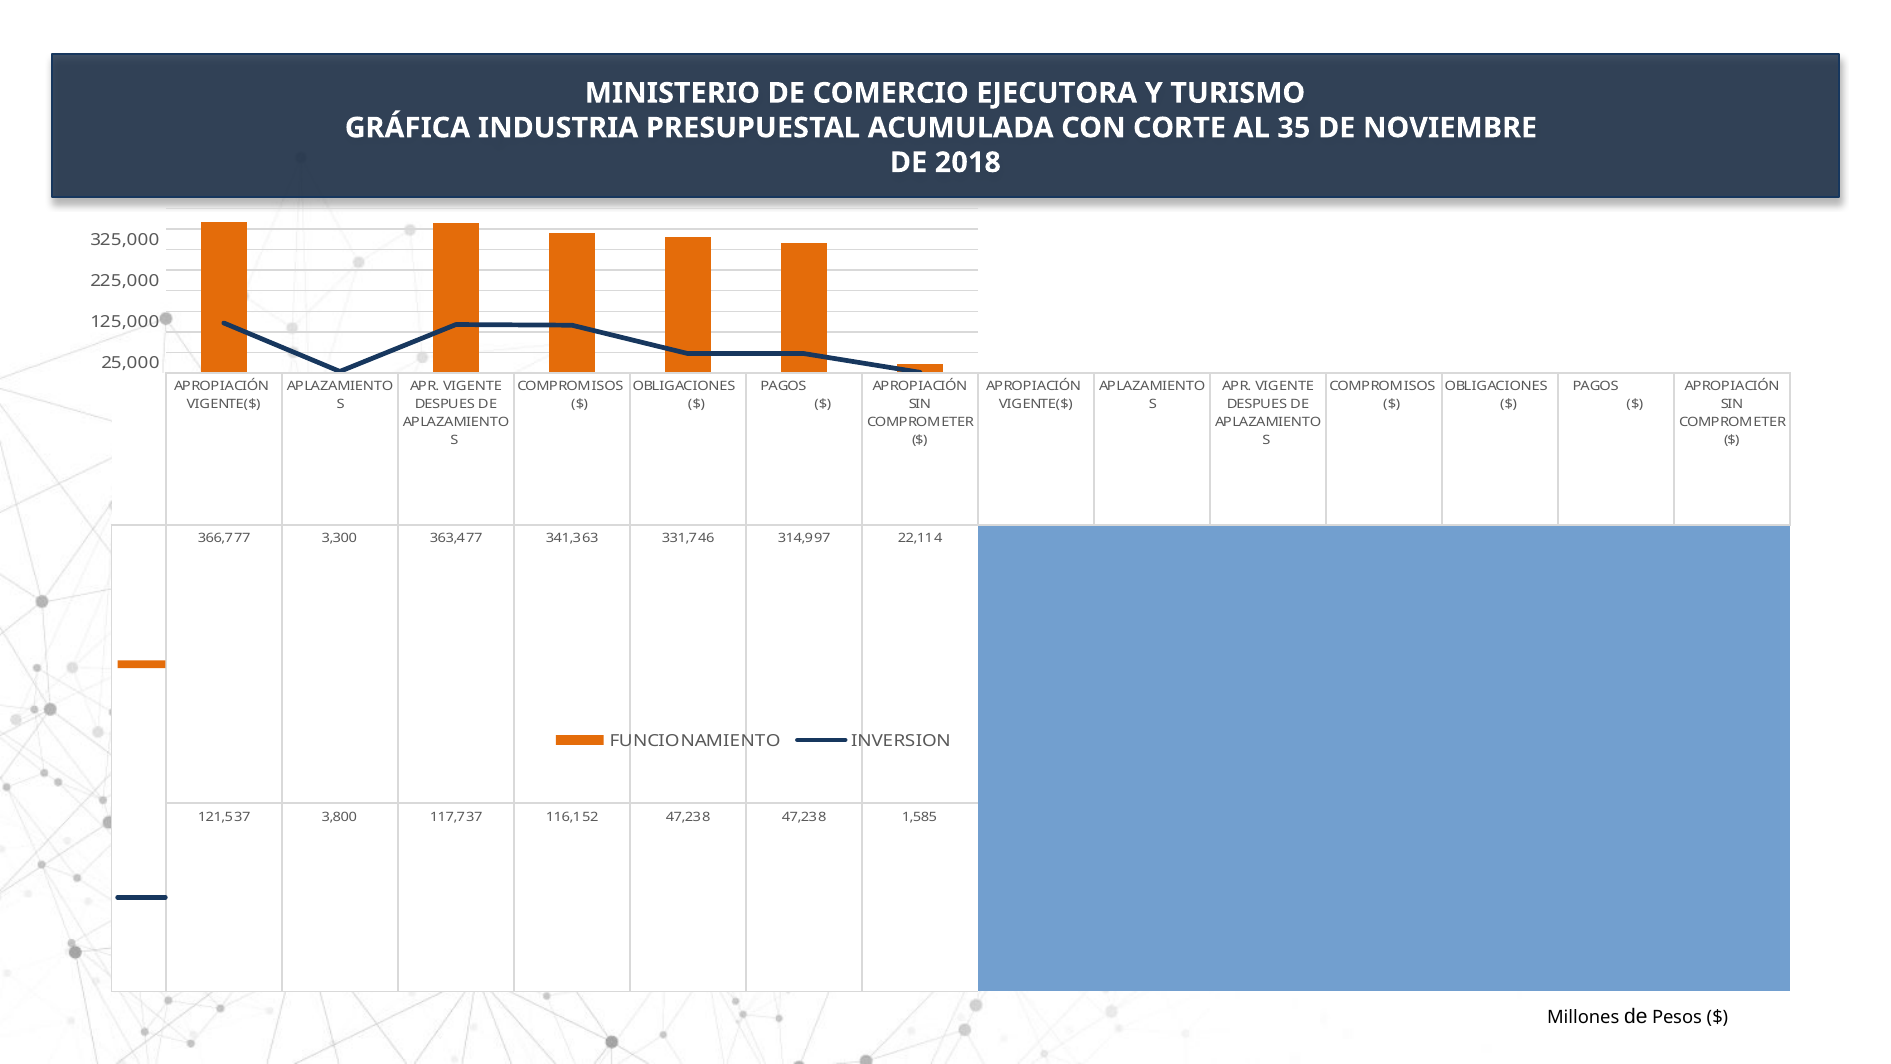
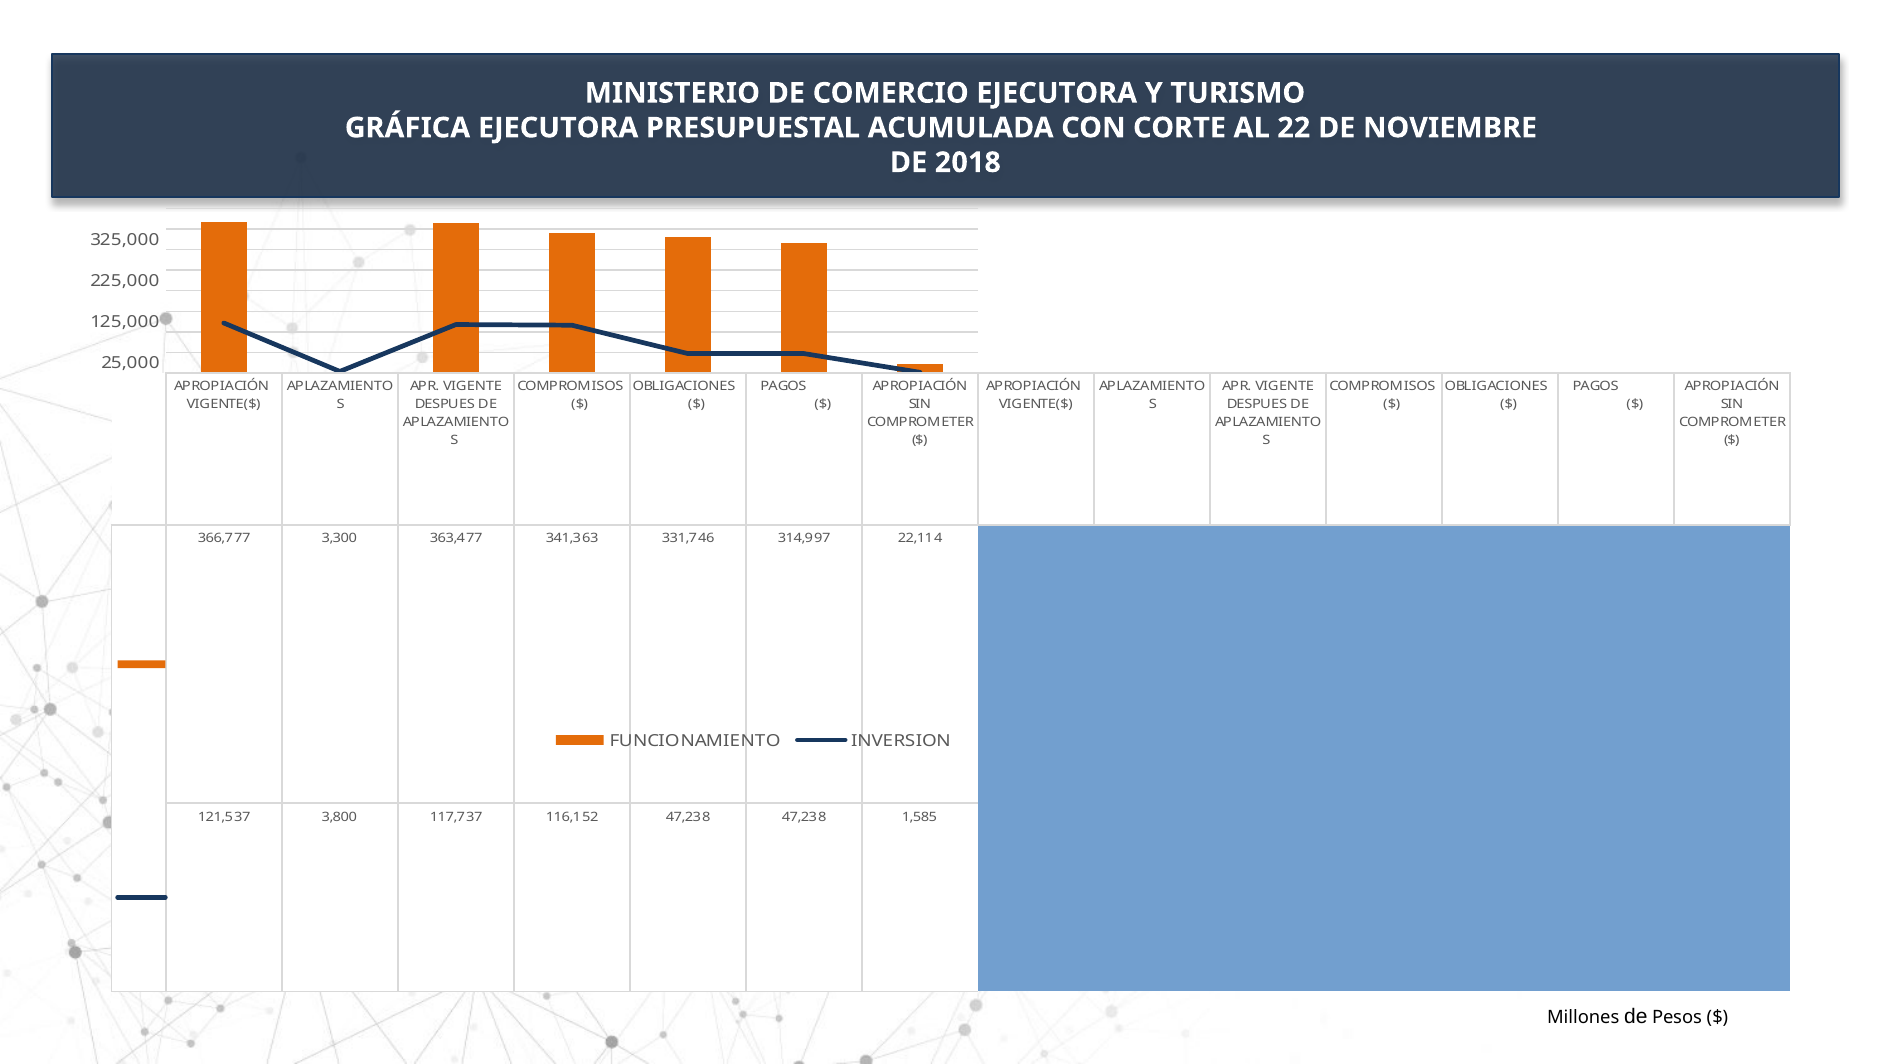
GRÁFICA INDUSTRIA: INDUSTRIA -> EJECUTORA (558, 128)
35: 35 -> 22 (1294, 128)
